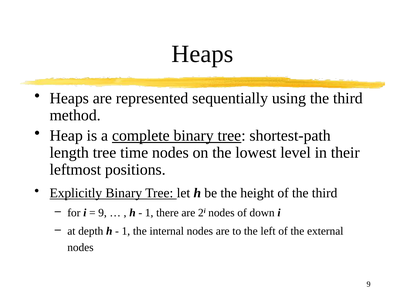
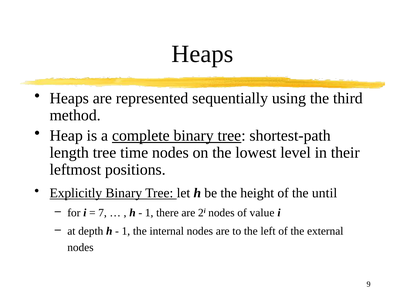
of the third: third -> until (325, 193)
9: 9 -> 7 (103, 213)
down: down -> value (262, 213)
